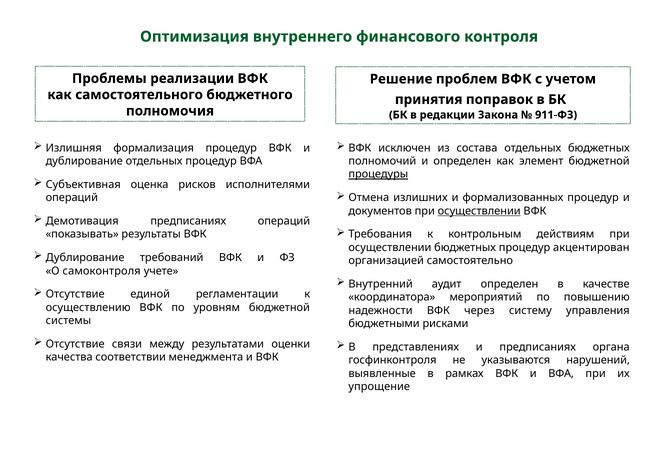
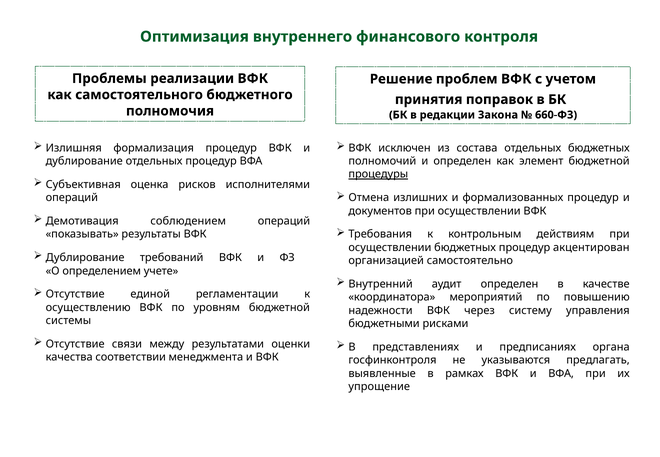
911-ФЗ: 911-ФЗ -> 660-ФЗ (556, 115)
осуществлении underline: present -> none (479, 211)
Демотивация предписаниях: предписаниях -> соблюдением (188, 221)
самоконтроля: самоконтроля -> определением (102, 271)
нарушений: нарушений -> предлагать (598, 360)
